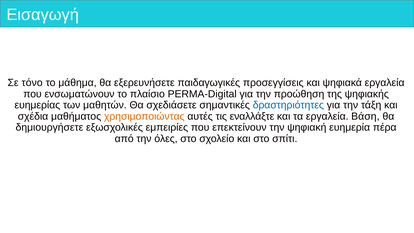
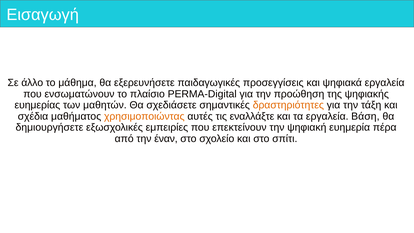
τόνο: τόνο -> άλλο (32, 83)
δραστηριότητες colour: blue -> orange (288, 105)
όλες: όλες -> έναν (166, 139)
